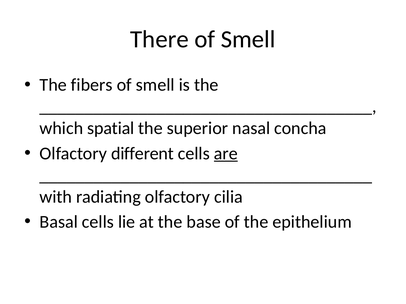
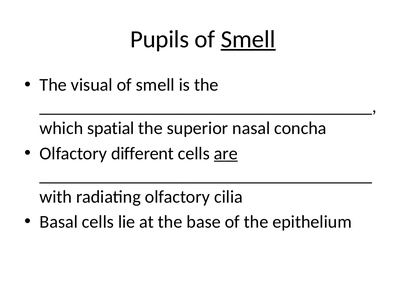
There: There -> Pupils (160, 39)
Smell underline: none -> present (248, 39)
fibers: fibers -> visual (92, 85)
